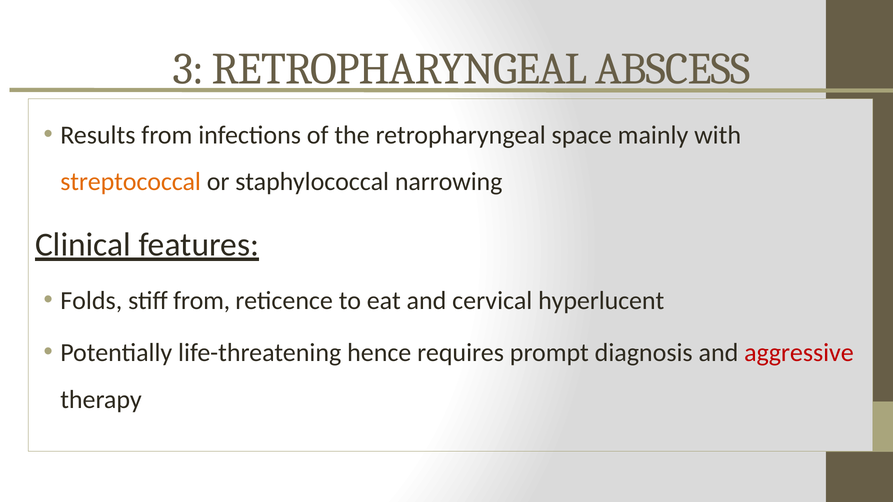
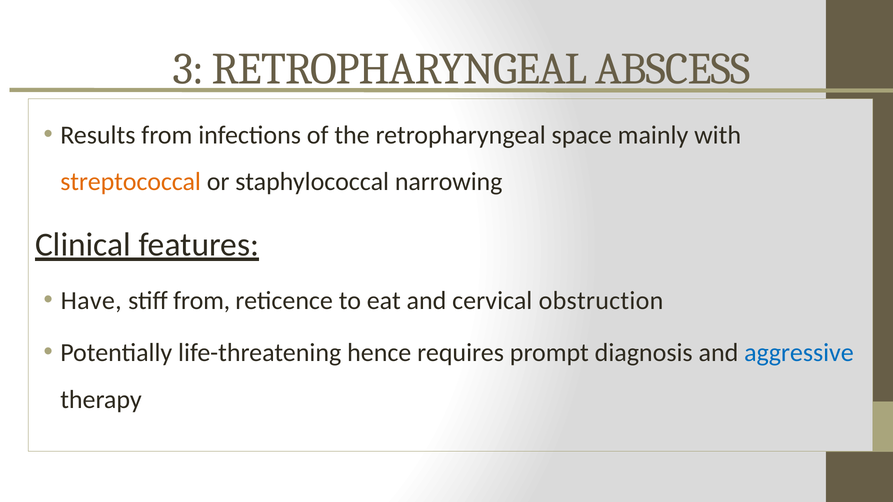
Folds: Folds -> Have (91, 301)
hyperlucent: hyperlucent -> obstruction (601, 301)
aggressive colour: red -> blue (799, 353)
